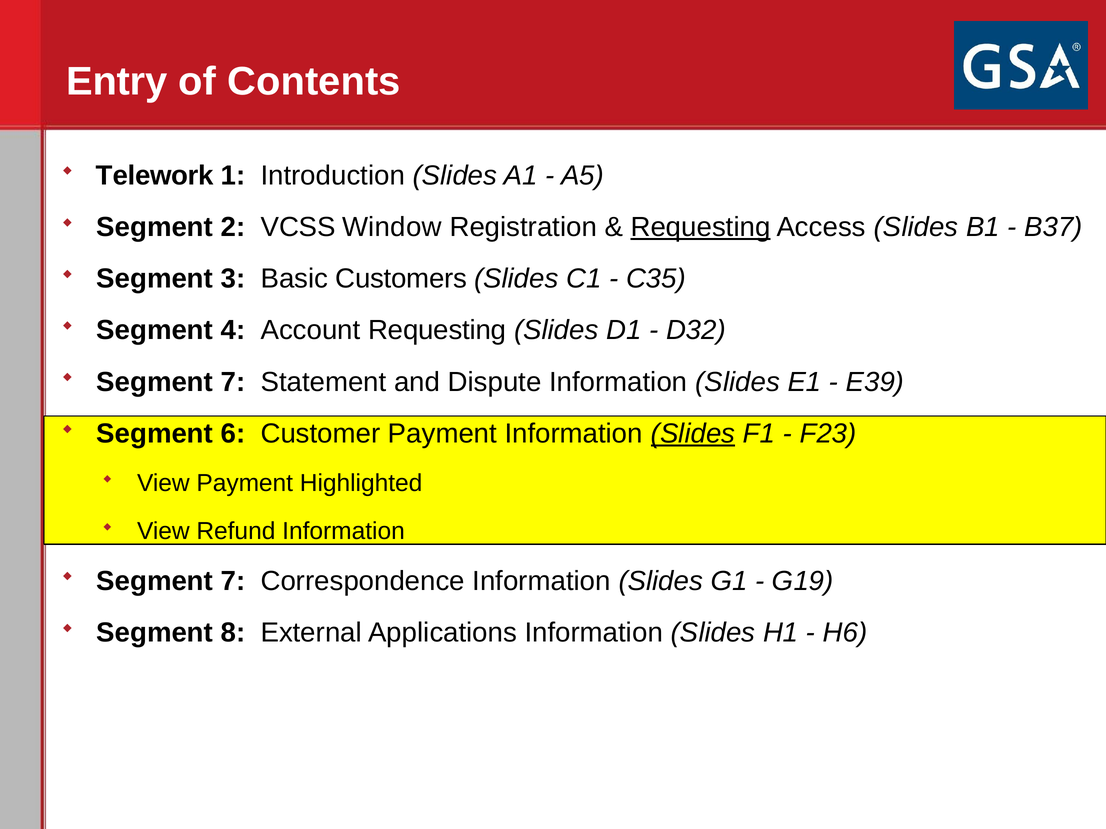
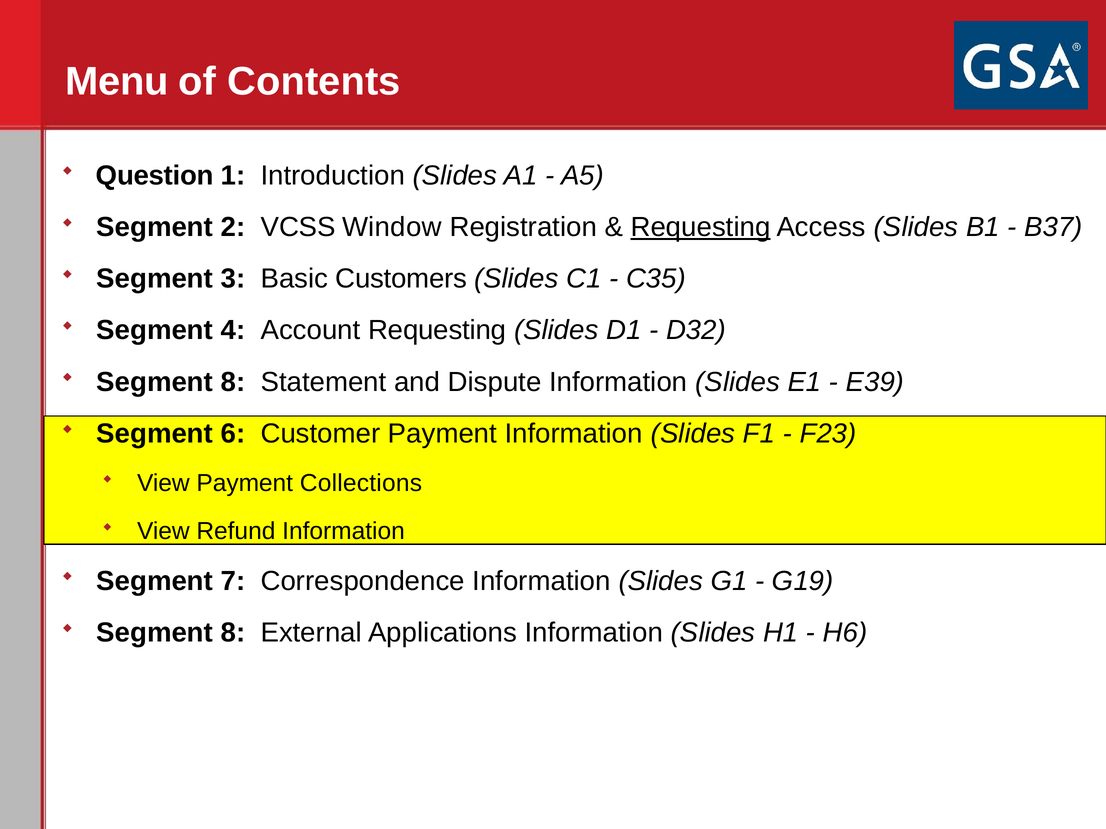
Entry: Entry -> Menu (117, 82)
Telework: Telework -> Question (155, 176)
7: 7 -> 8 (233, 382)
Slides underline: present -> none (693, 434)
Highlighted: Highlighted -> Collections (361, 483)
